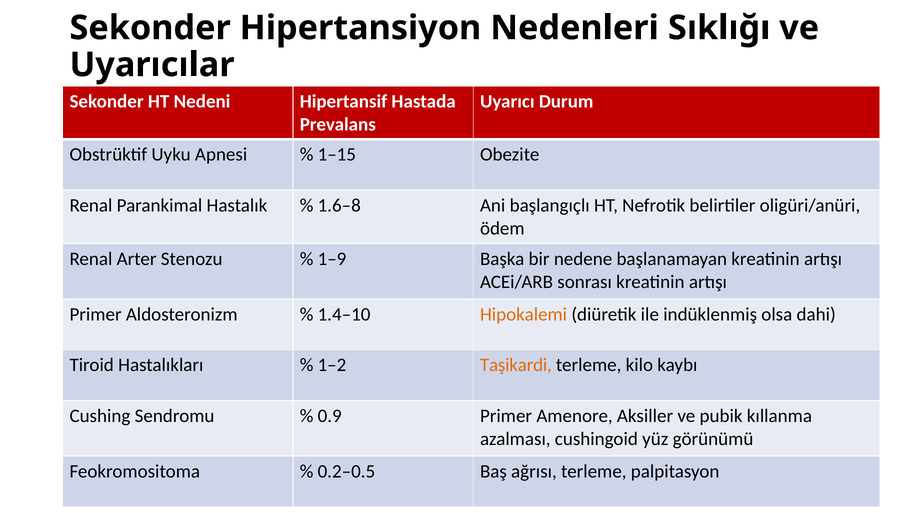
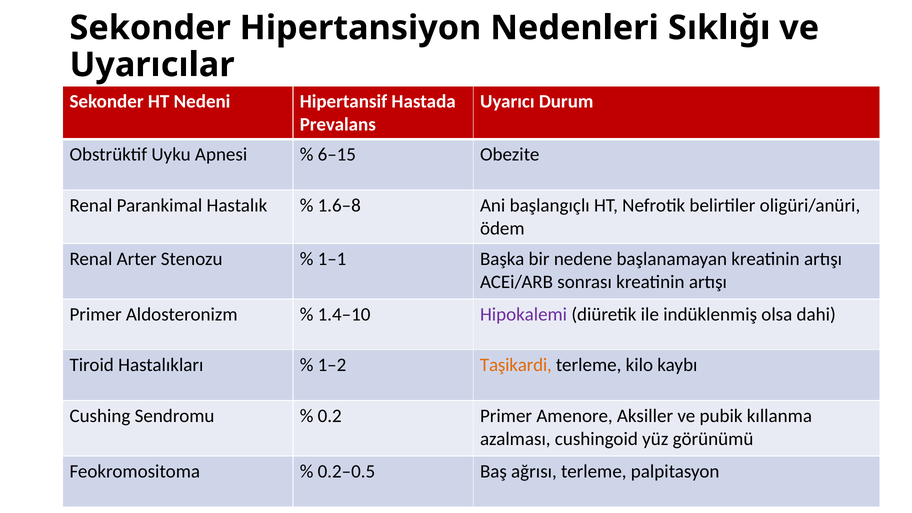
1–15: 1–15 -> 6–15 (337, 155)
1–9: 1–9 -> 1–1 (332, 259)
Hipokalemi colour: orange -> purple (524, 314)
0.9: 0.9 -> 0.2 (330, 416)
